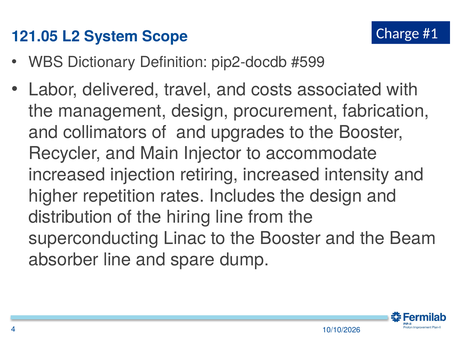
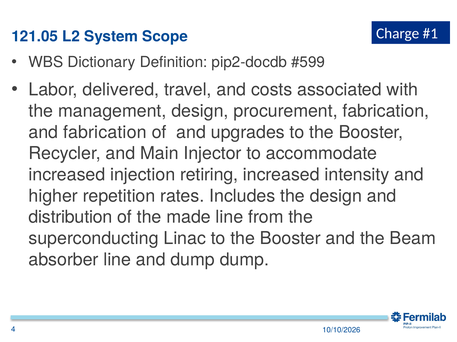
and collimators: collimators -> fabrication (105, 132)
hiring: hiring -> made (189, 218)
and spare: spare -> dump (193, 260)
